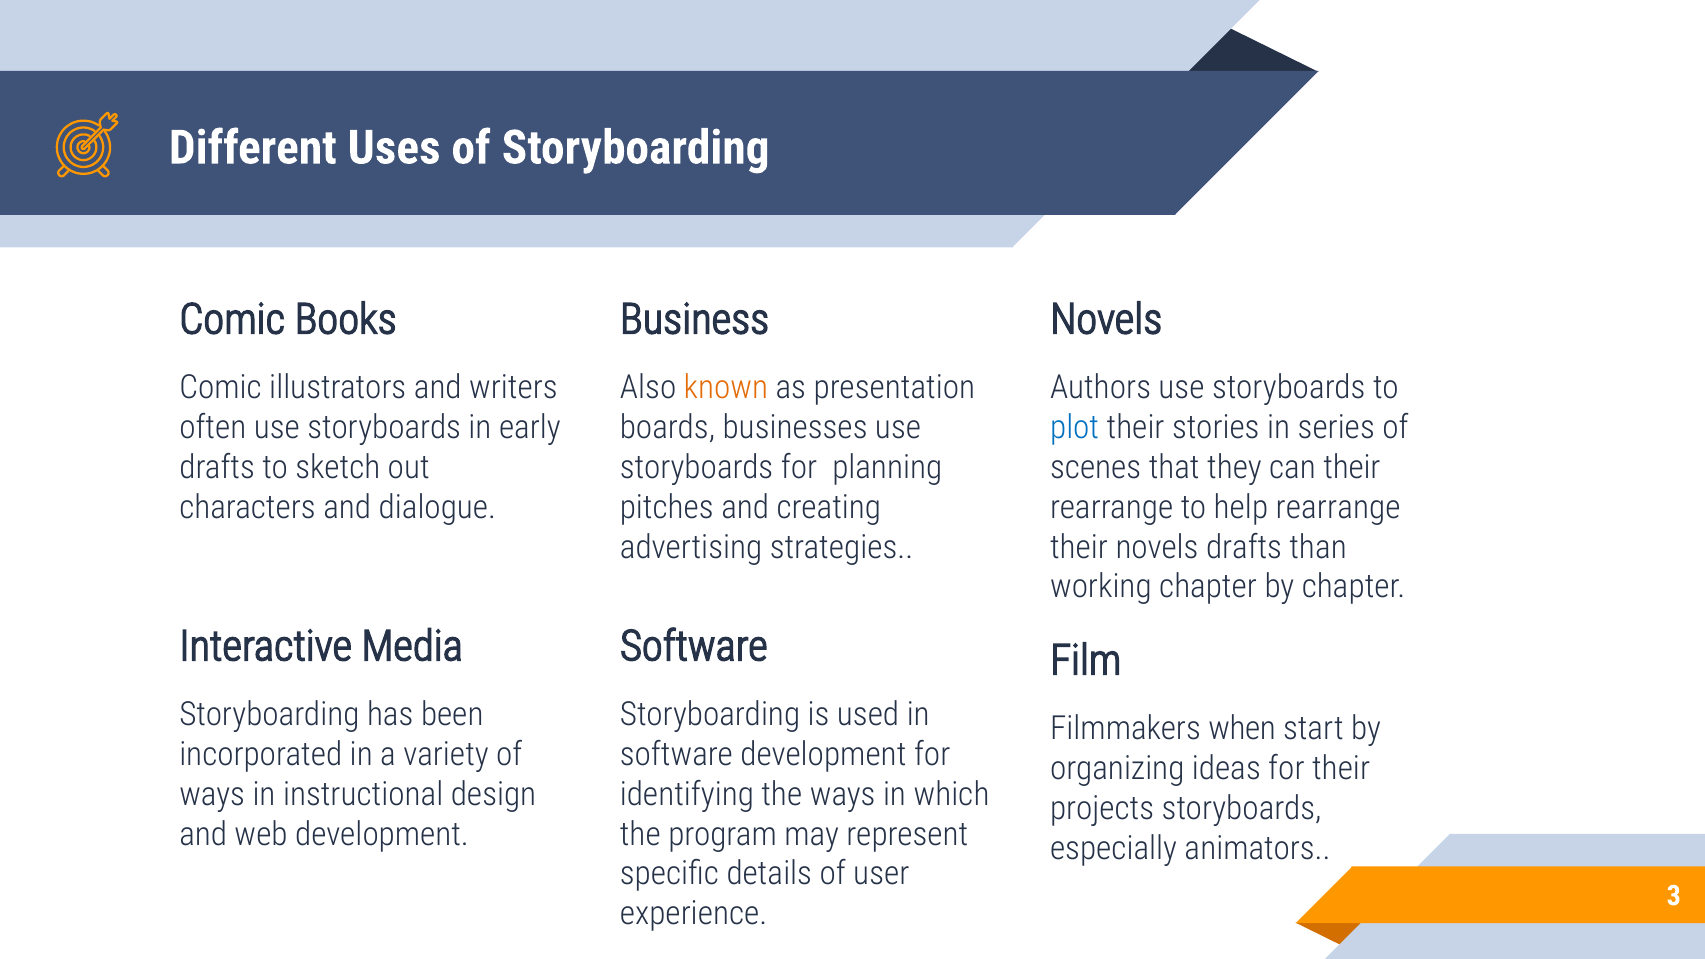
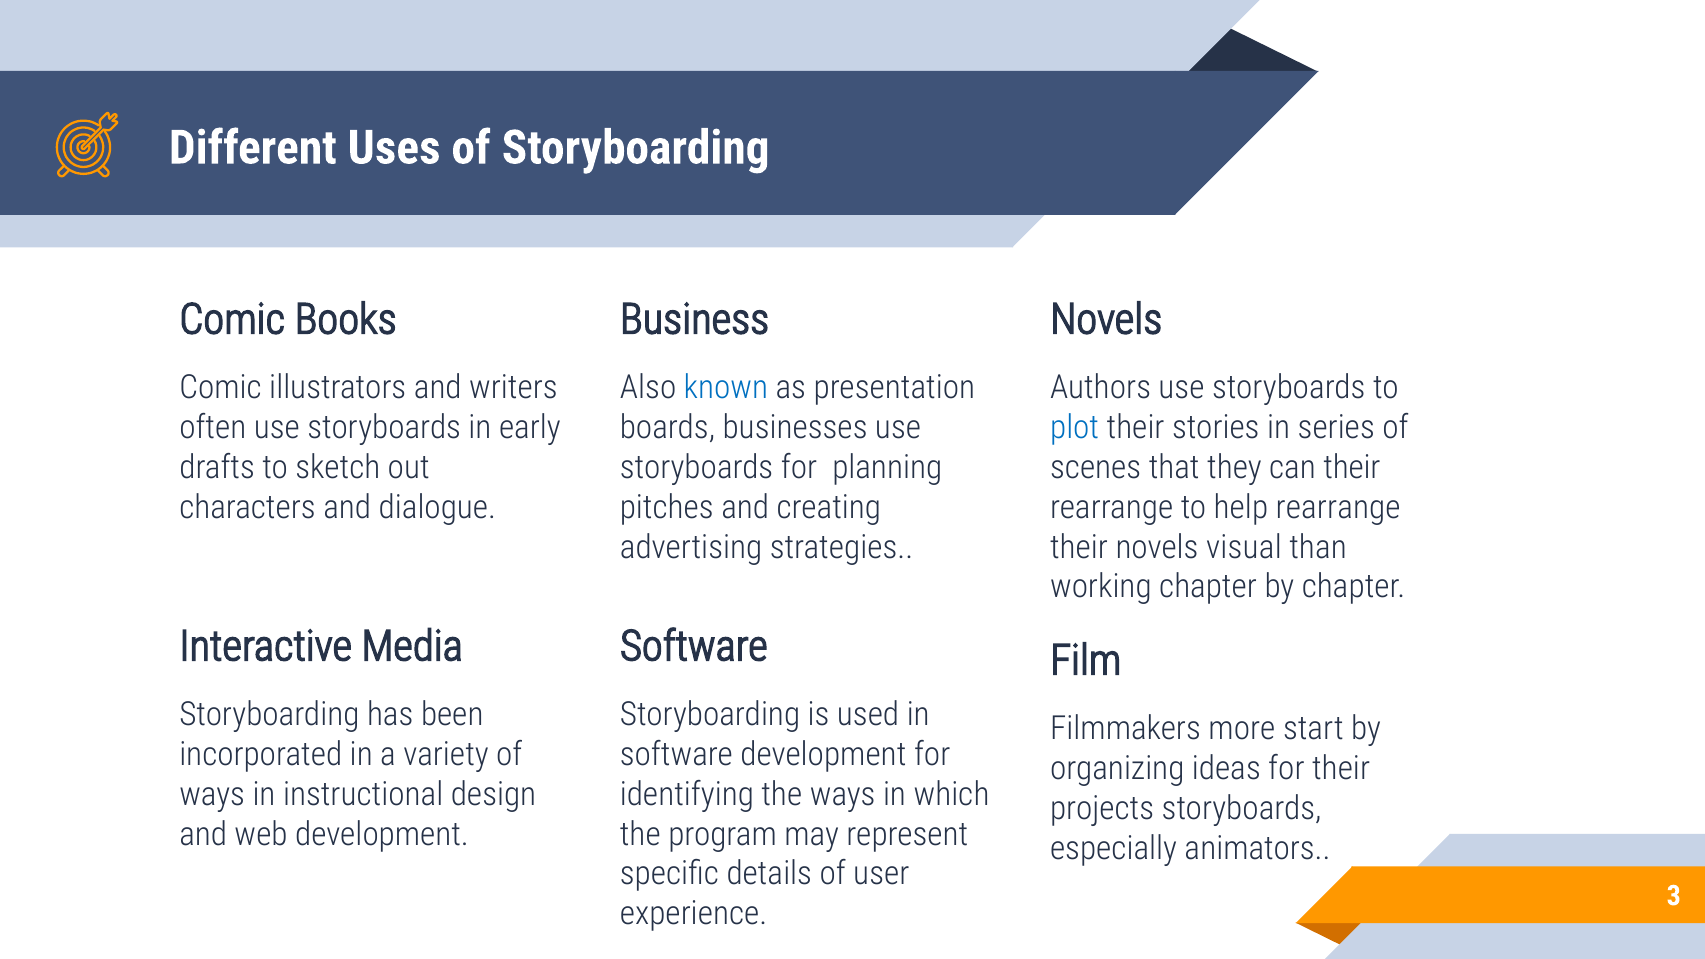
known colour: orange -> blue (726, 388)
novels drafts: drafts -> visual (1244, 547)
when: when -> more (1242, 729)
